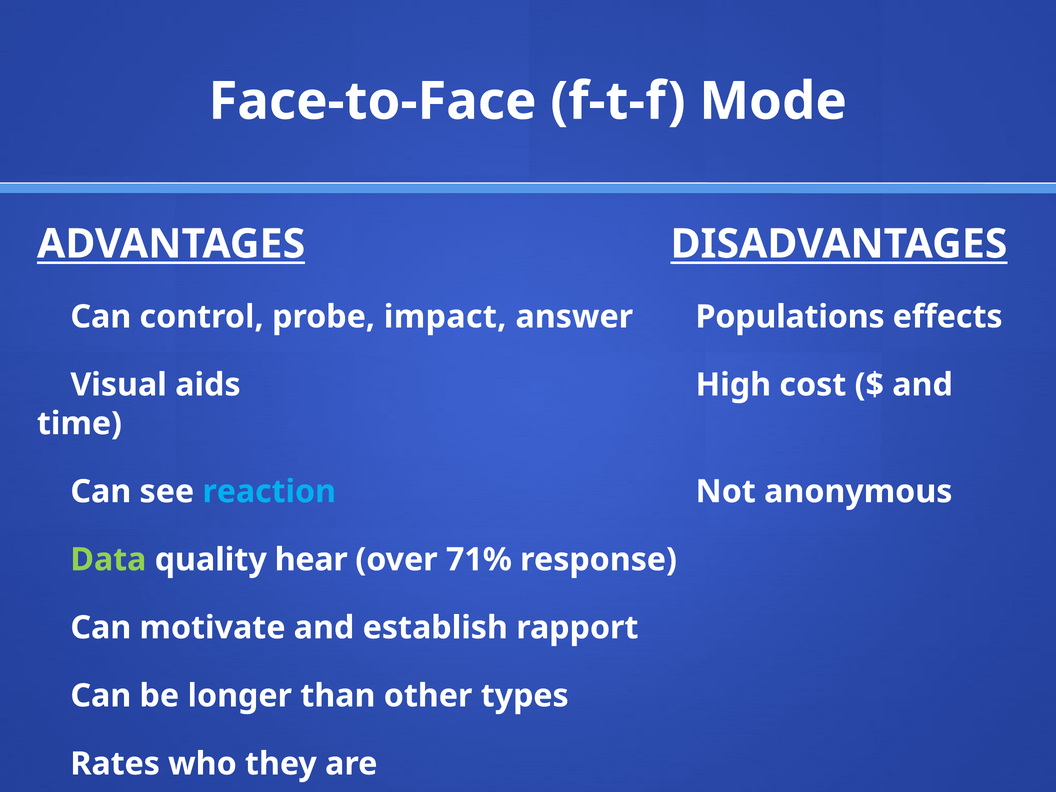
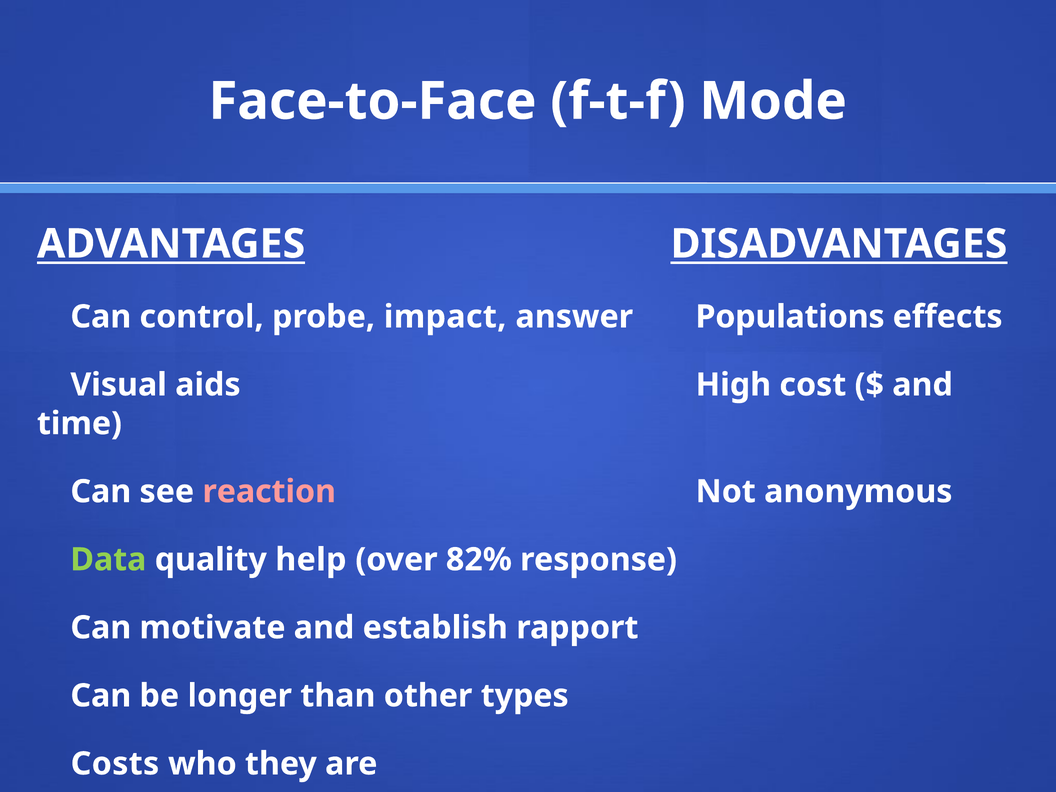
reaction colour: light blue -> pink (269, 492)
hear: hear -> help (311, 560)
71%: 71% -> 82% (479, 560)
Rates: Rates -> Costs (115, 764)
